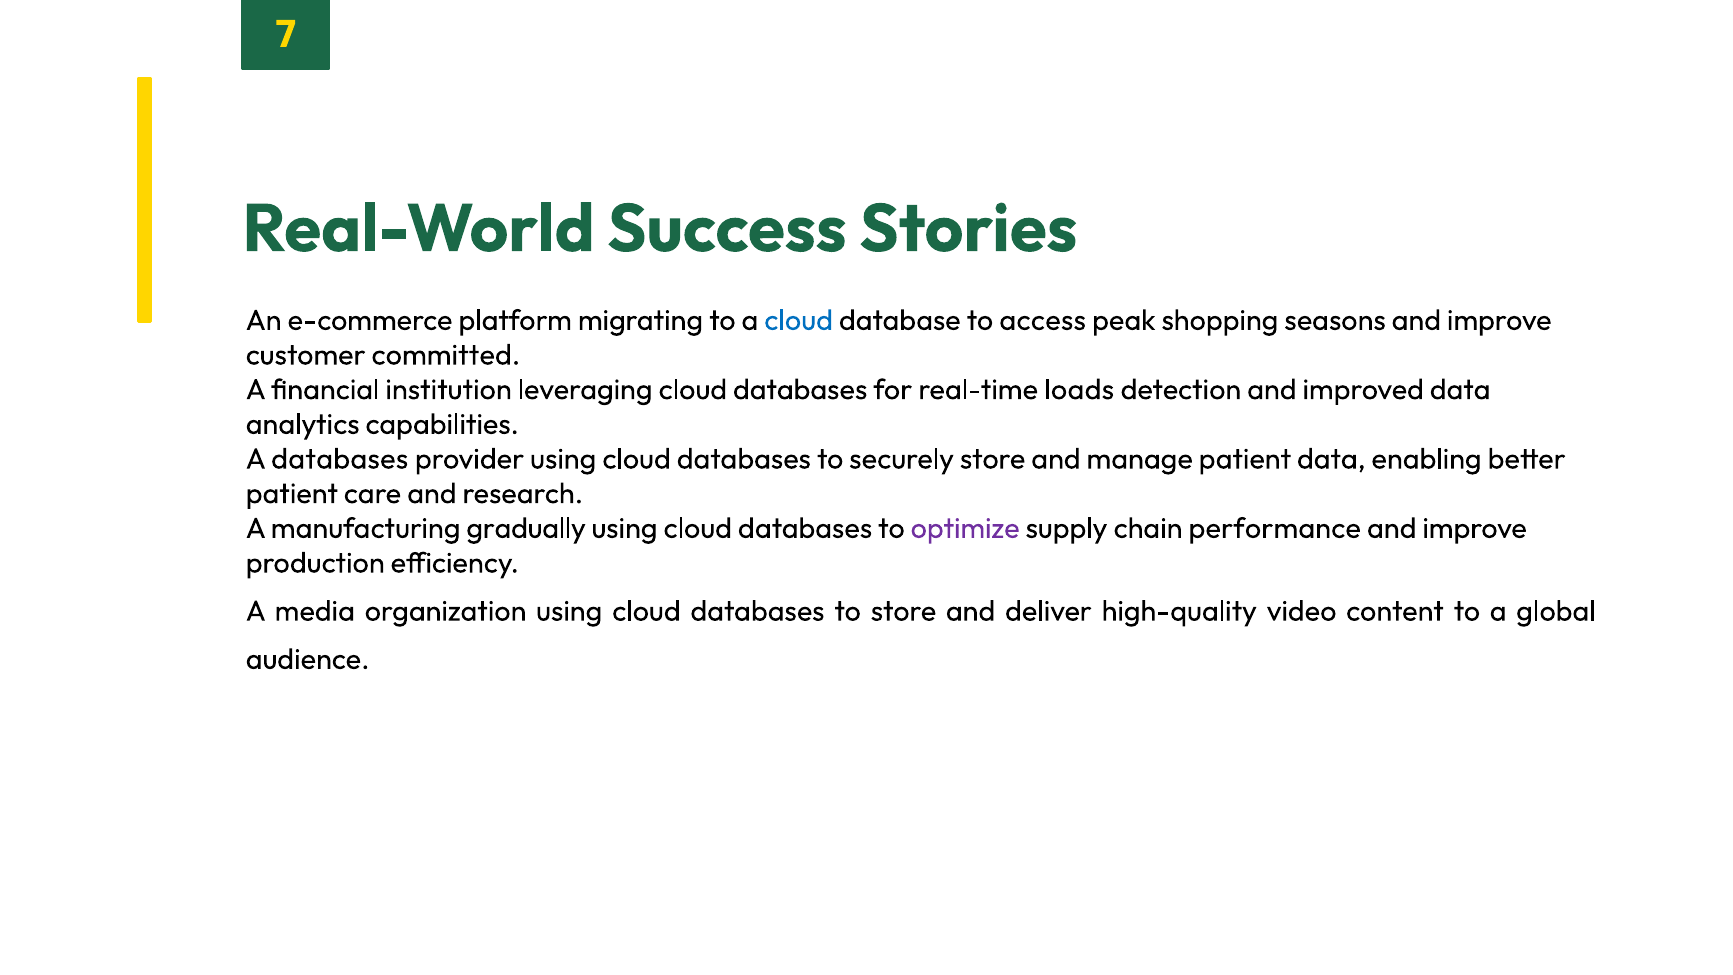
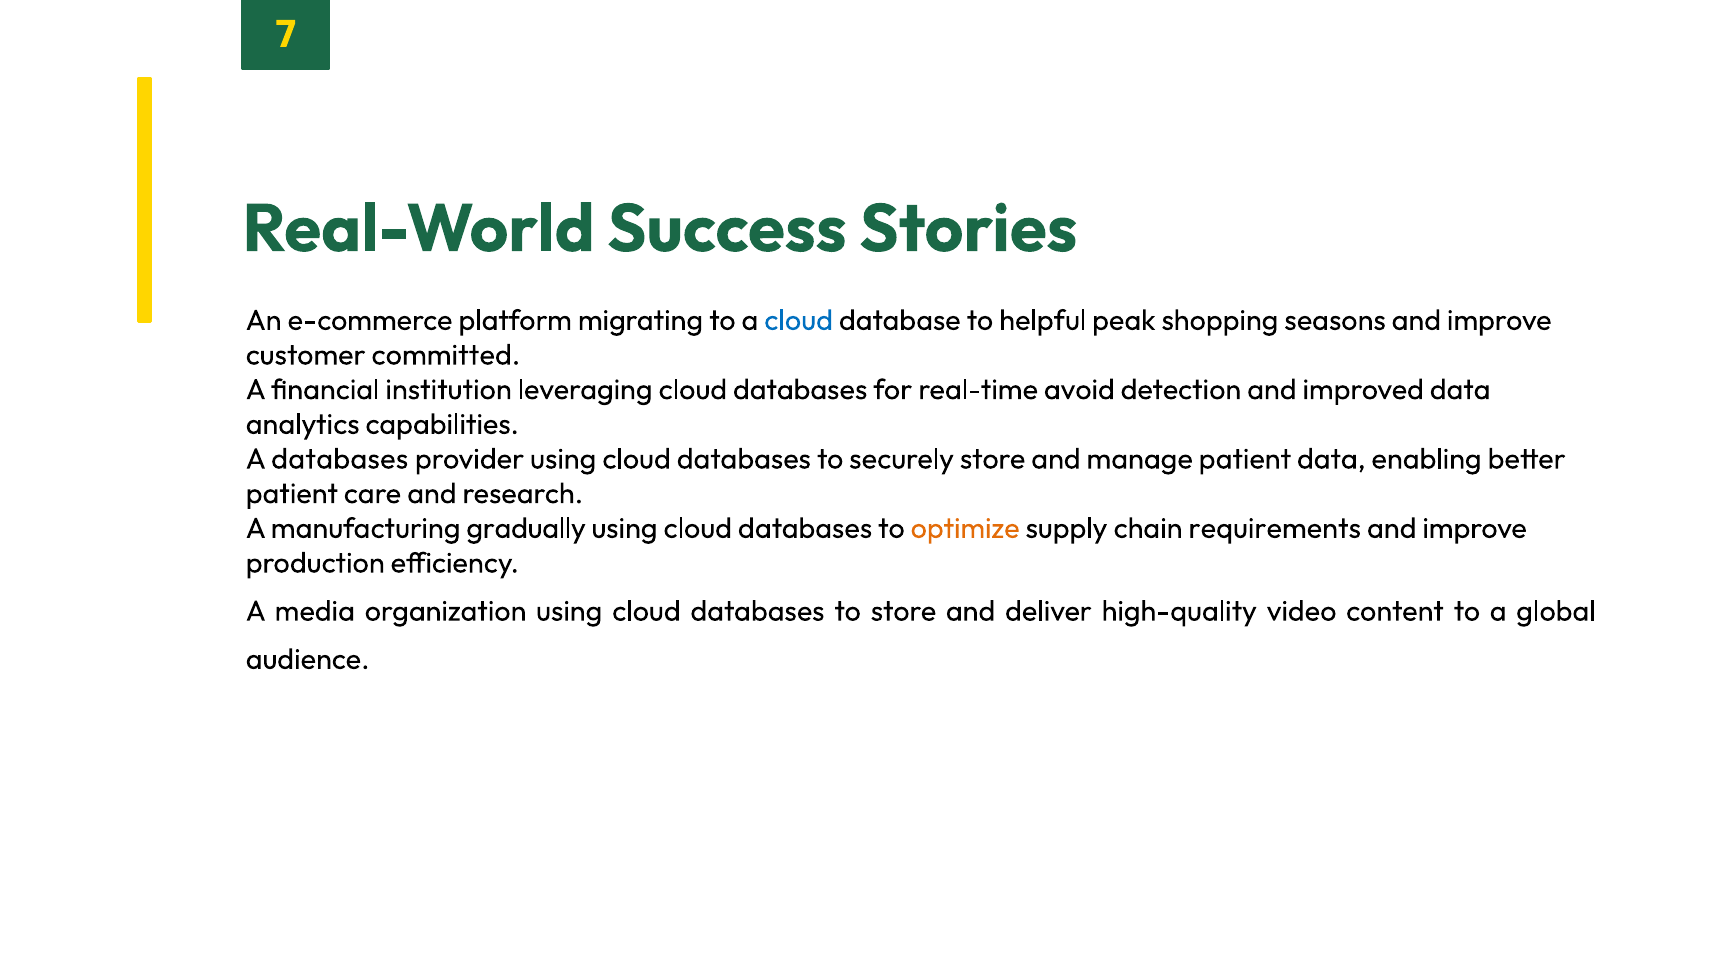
access: access -> helpful (1043, 320)
loads: loads -> avoid (1079, 390)
optimize colour: purple -> orange (965, 528)
performance: performance -> requirements (1275, 528)
